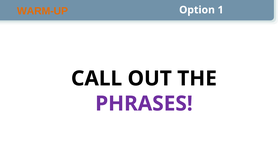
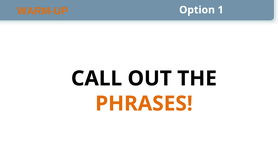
PHRASES colour: purple -> orange (144, 103)
